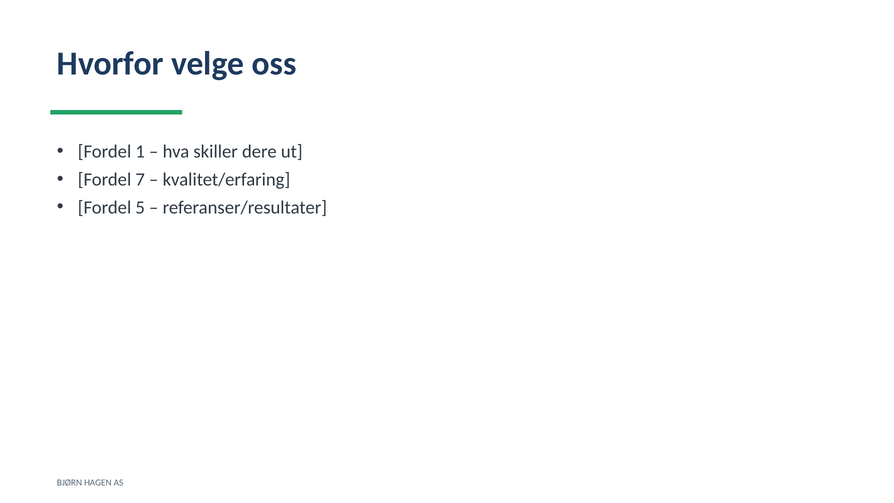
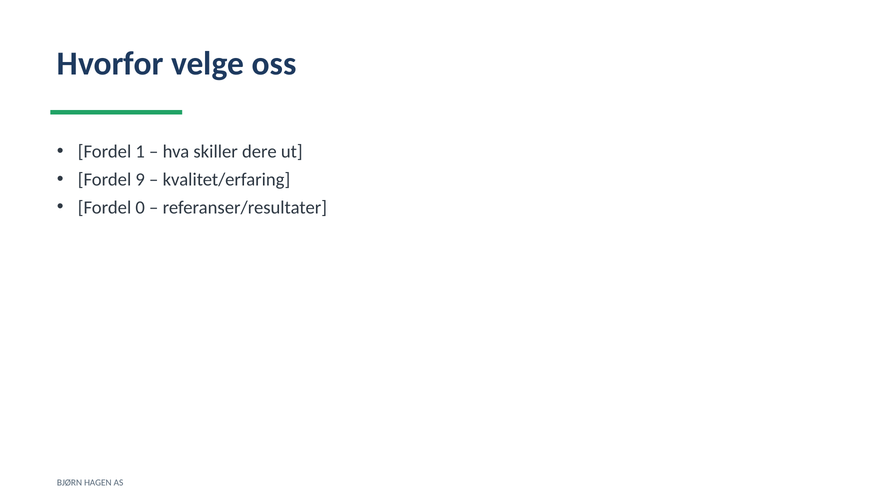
7: 7 -> 9 (140, 179)
5: 5 -> 0 (140, 207)
